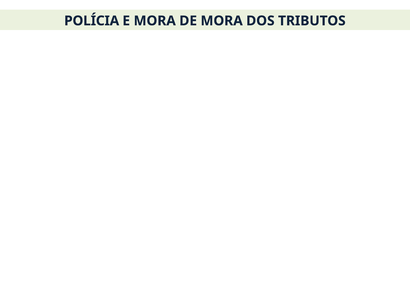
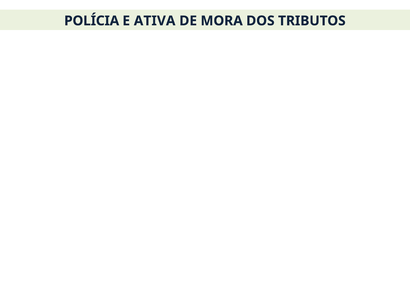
E MORA: MORA -> ATIVA (155, 21)
